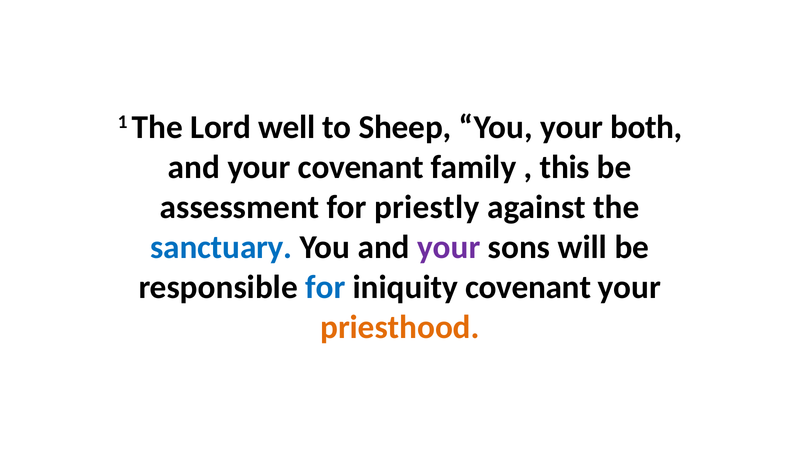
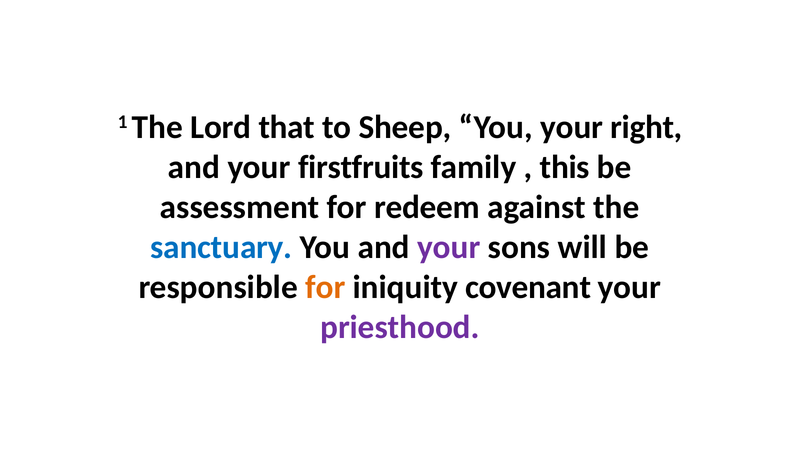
well: well -> that (287, 127)
both: both -> right (646, 127)
your covenant: covenant -> firstfruits (361, 167)
priestly: priestly -> redeem (427, 207)
for colour: blue -> orange (325, 287)
priesthood colour: orange -> purple (400, 327)
